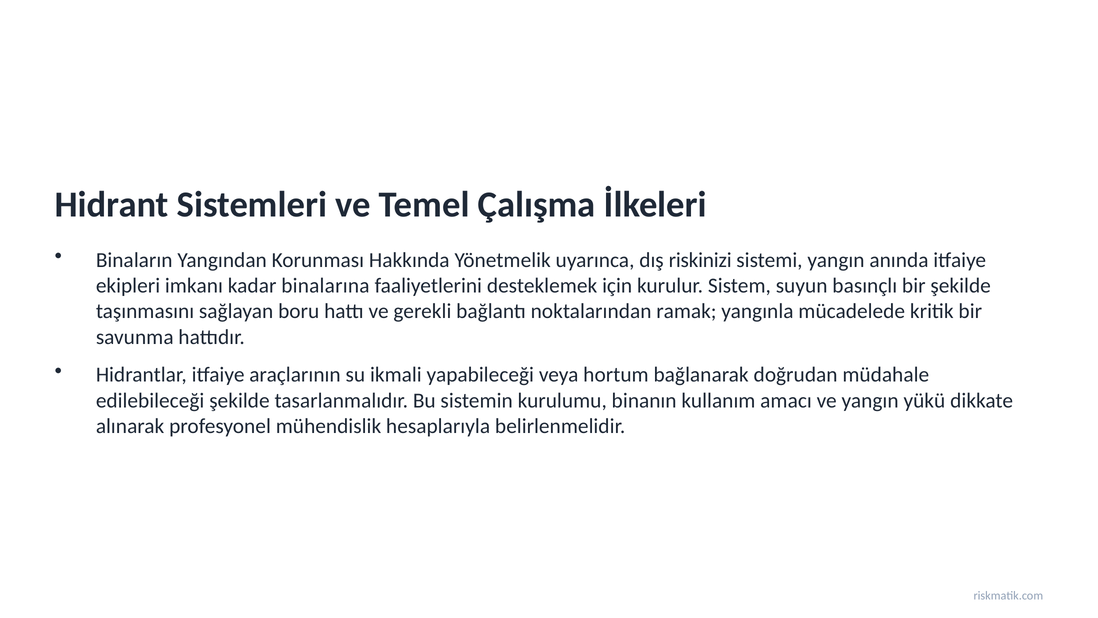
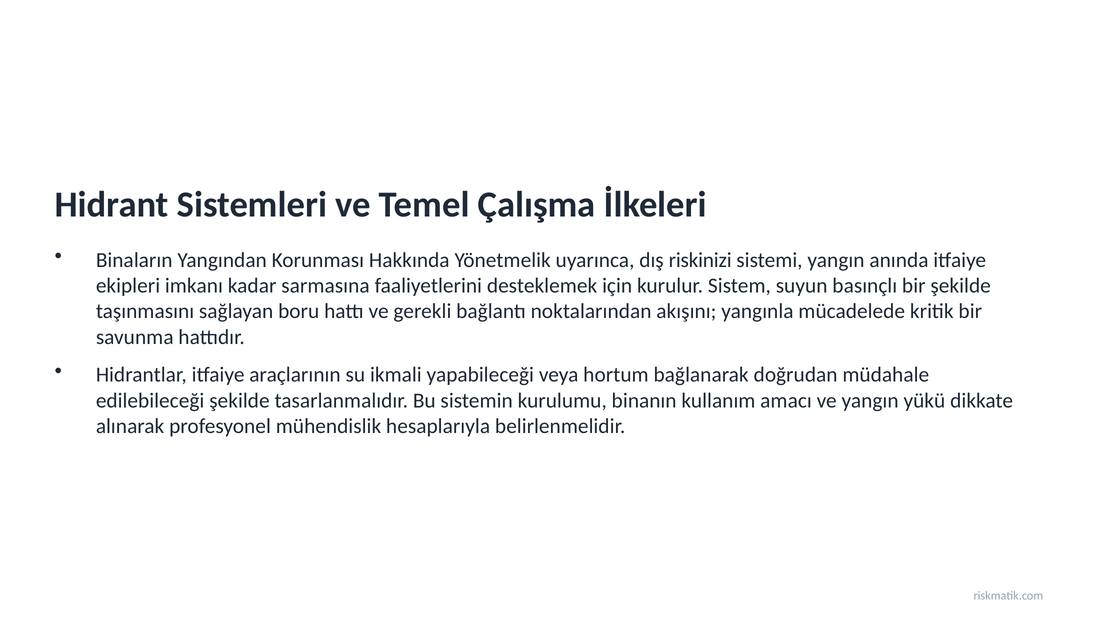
binalarına: binalarına -> sarmasına (325, 285)
ramak: ramak -> akışını (686, 311)
